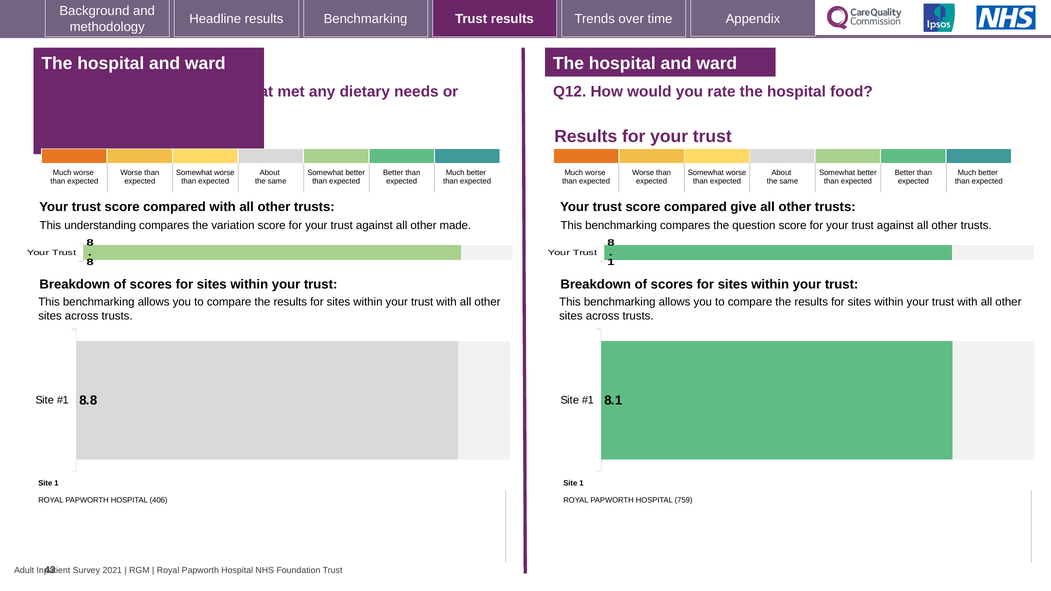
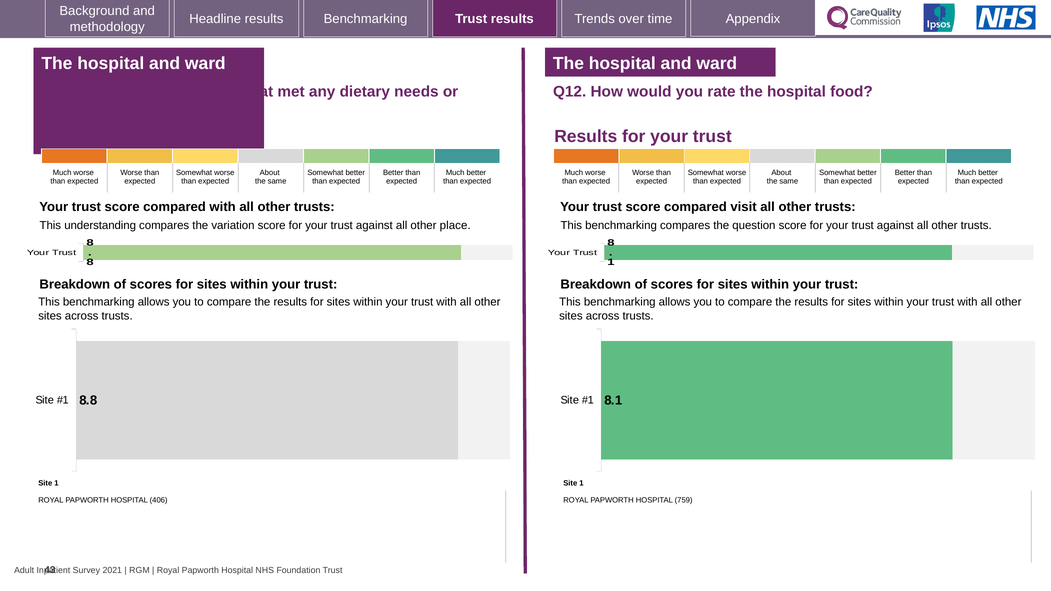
give: give -> visit (744, 207)
made: made -> place (455, 226)
